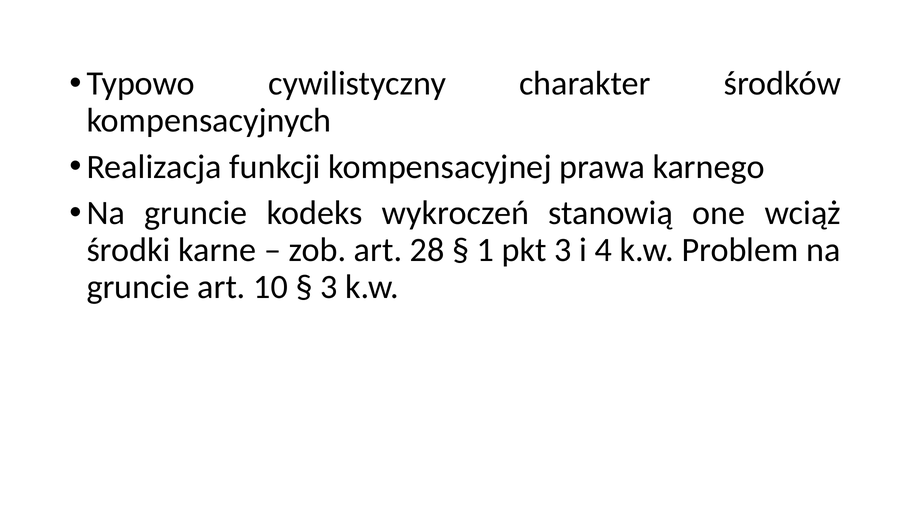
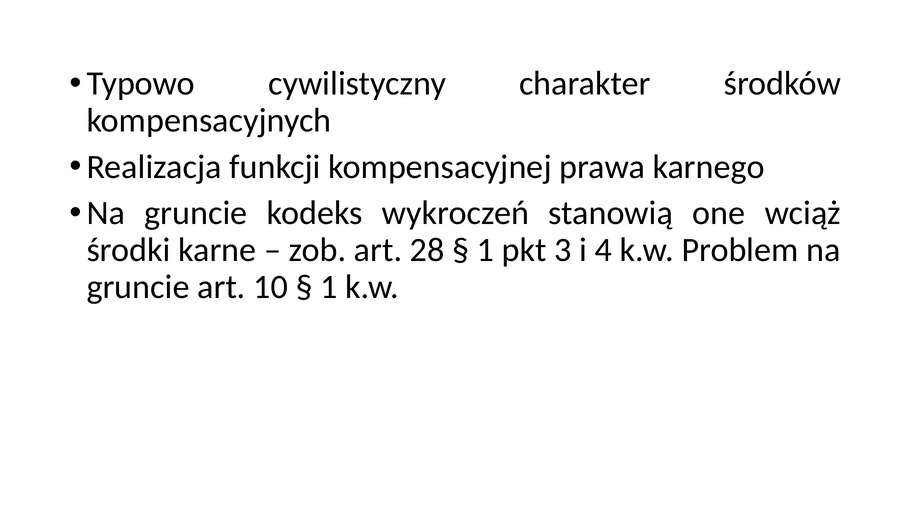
3: 3 -> 1 (329, 287)
